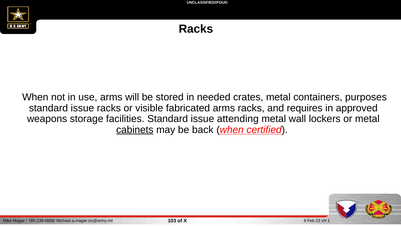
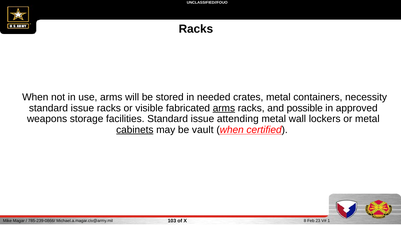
purposes: purposes -> necessity (366, 97)
arms underline: none -> present (224, 108)
requires: requires -> possible (305, 108)
back: back -> vault (203, 130)
